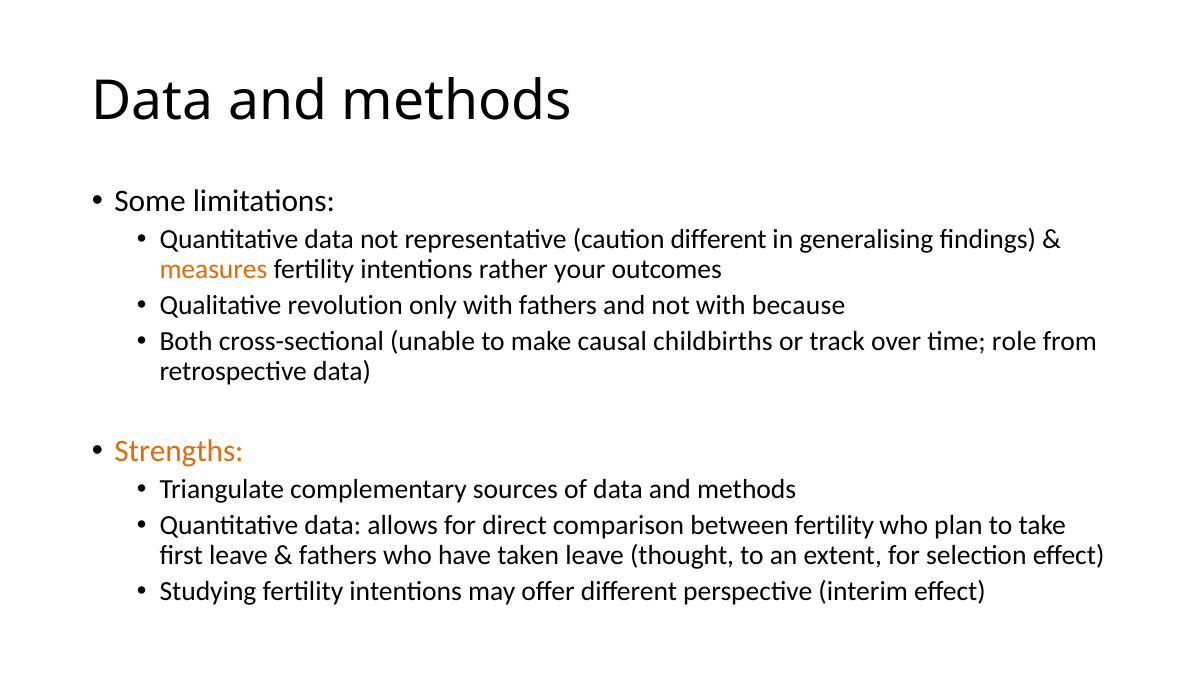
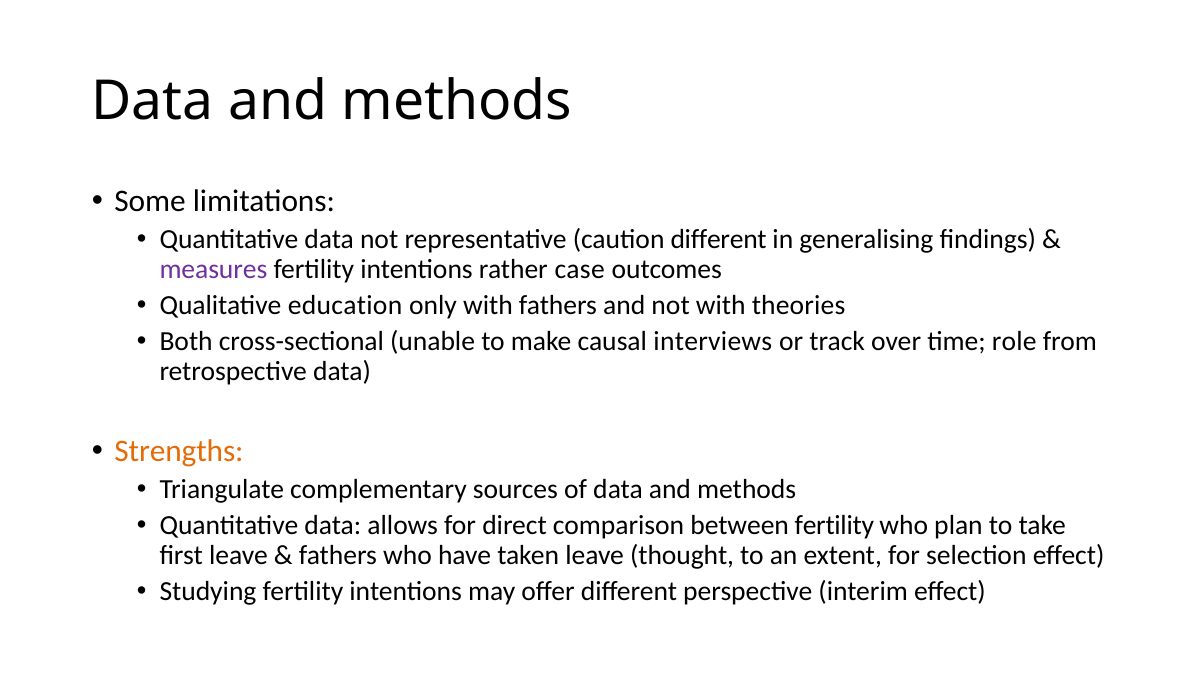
measures colour: orange -> purple (213, 269)
your: your -> case (580, 269)
revolution: revolution -> education (345, 305)
because: because -> theories (799, 305)
childbirths: childbirths -> interviews (713, 341)
